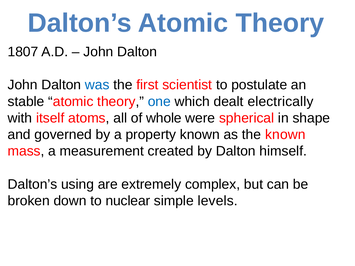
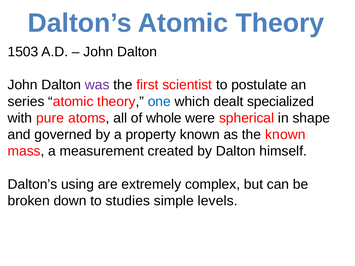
1807: 1807 -> 1503 (23, 52)
was colour: blue -> purple (97, 85)
stable: stable -> series (26, 102)
electrically: electrically -> specialized (281, 102)
itself: itself -> pure (50, 118)
nuclear: nuclear -> studies (128, 201)
